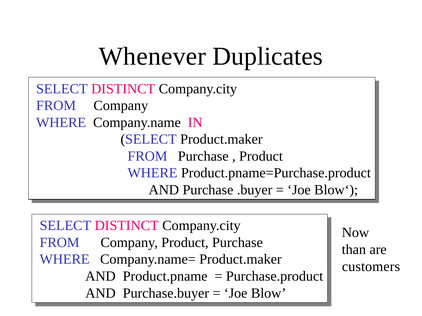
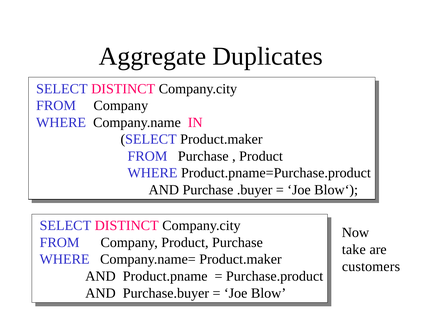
Whenever: Whenever -> Aggregate (153, 56)
than: than -> take (354, 250)
